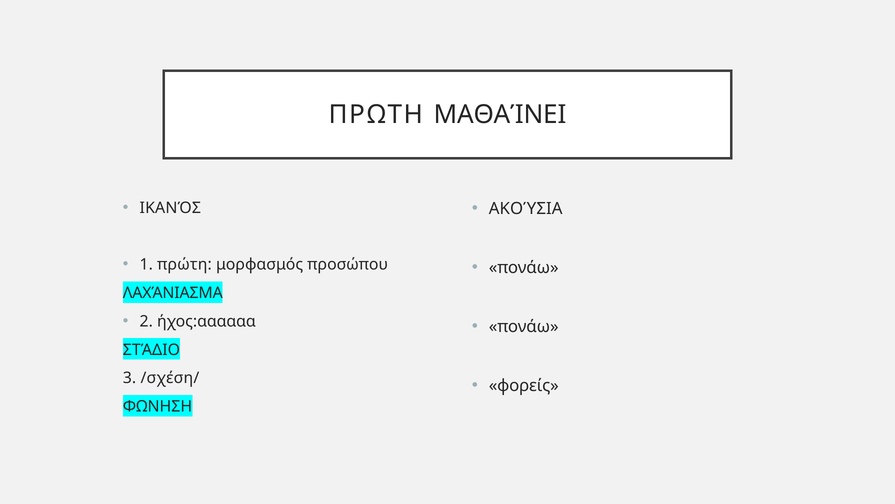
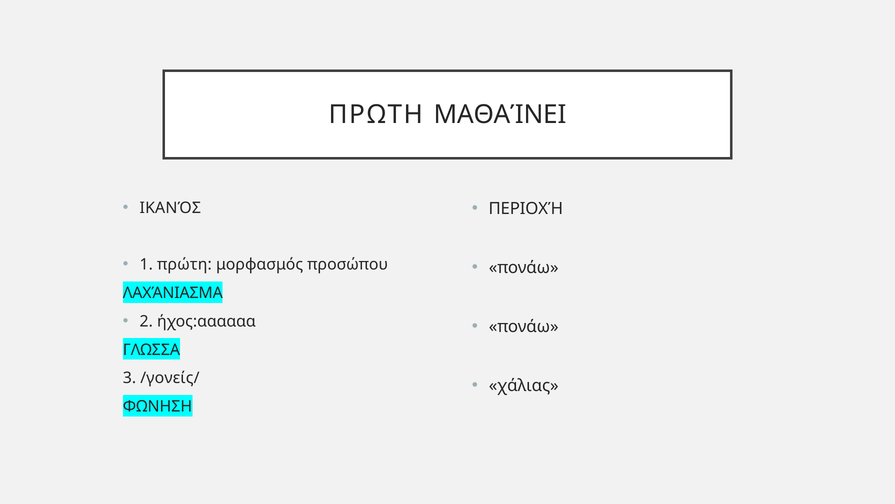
ΑΚΟΎΣΙΑ: ΑΚΟΎΣΙΑ -> ΠΕΡΙΟΧΉ (526, 208)
ΣΤΆΔΙΟ: ΣΤΆΔΙΟ -> ΓΛΩΣΣΑ (151, 349)
/σχέση/: /σχέση/ -> /γονείς/ (170, 378)
φορείς: φορείς -> χάλιας (524, 385)
